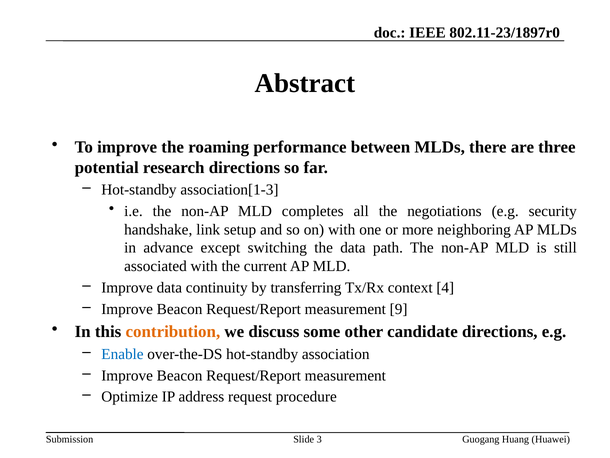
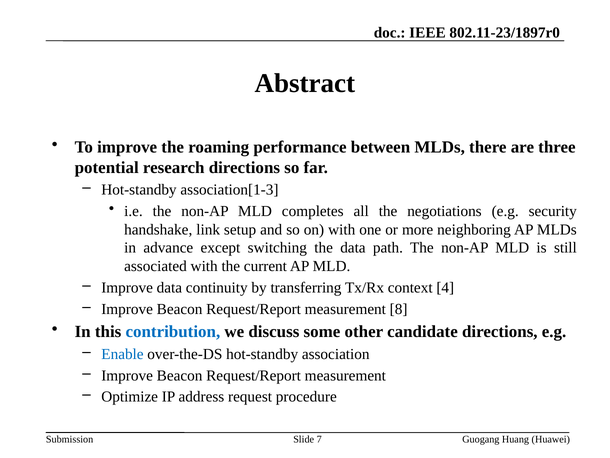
9: 9 -> 8 (399, 309)
contribution colour: orange -> blue (173, 331)
3: 3 -> 7 (319, 439)
